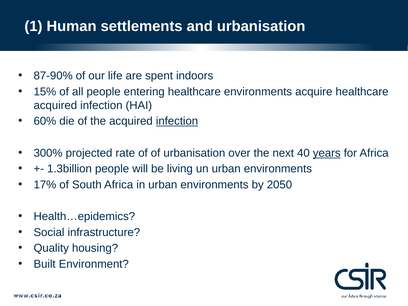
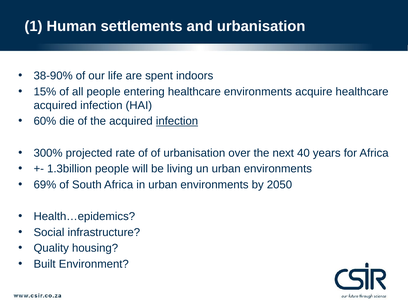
87-90%: 87-90% -> 38-90% (53, 76)
years underline: present -> none (327, 153)
17%: 17% -> 69% (45, 185)
